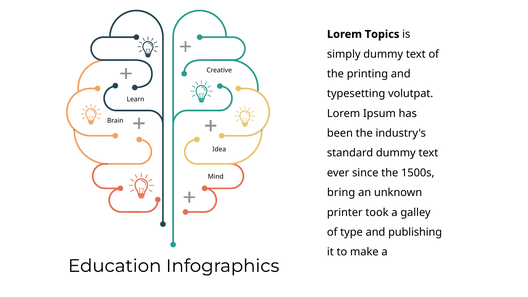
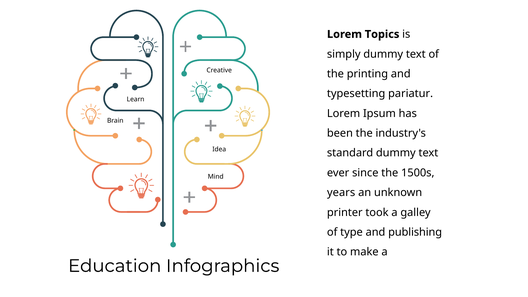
volutpat: volutpat -> pariatur (411, 94)
bring: bring -> years (341, 193)
